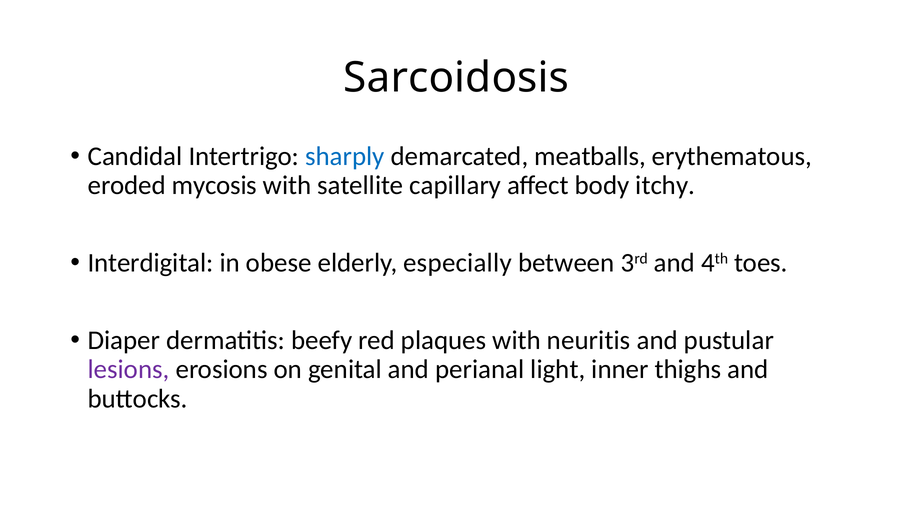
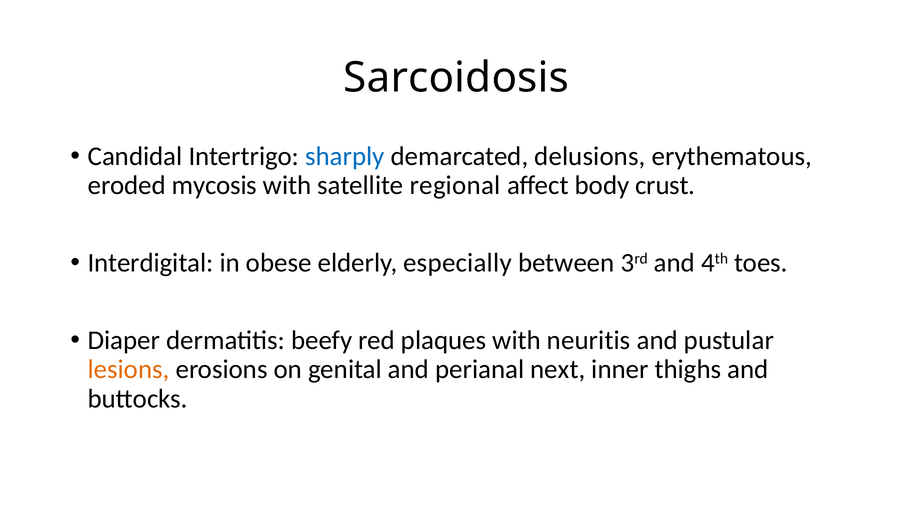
meatballs: meatballs -> delusions (590, 156)
capillary: capillary -> regional (455, 185)
itchy: itchy -> crust (665, 185)
lesions colour: purple -> orange (129, 369)
light: light -> next (558, 369)
